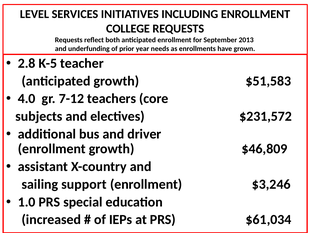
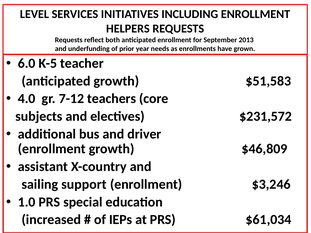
COLLEGE: COLLEGE -> HELPERS (128, 29)
2.8: 2.8 -> 6.0 (27, 63)
